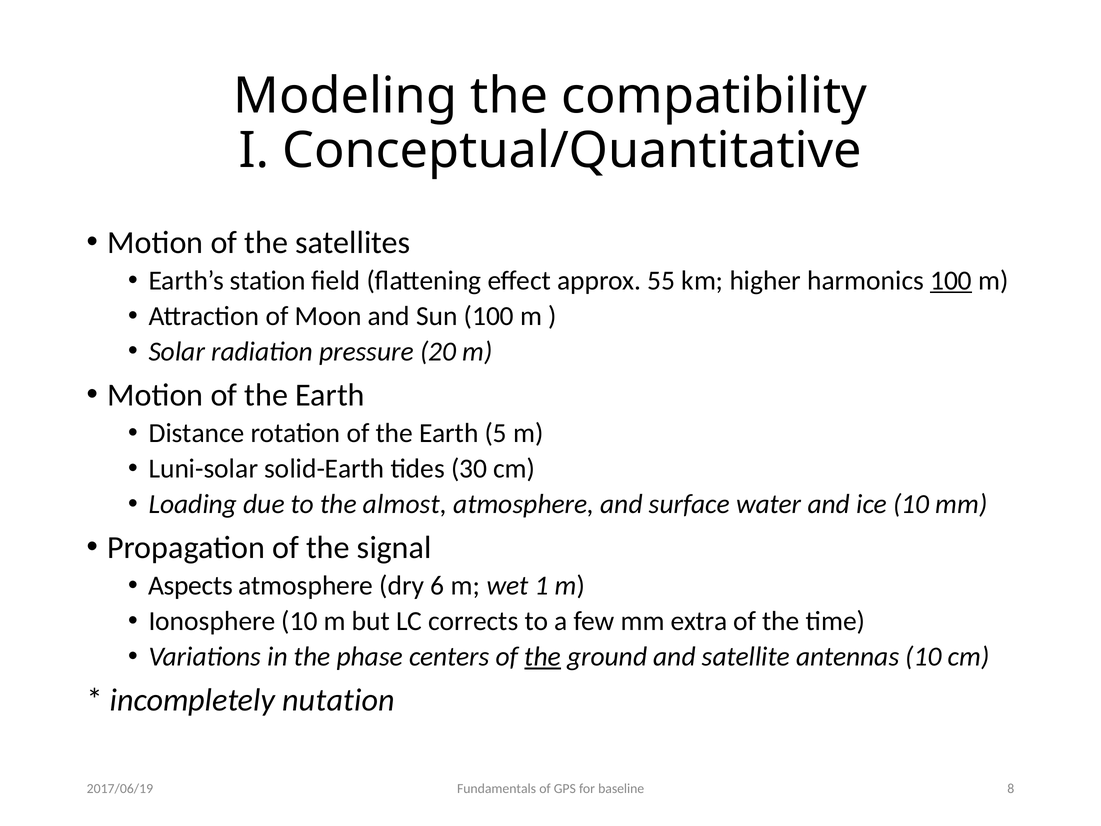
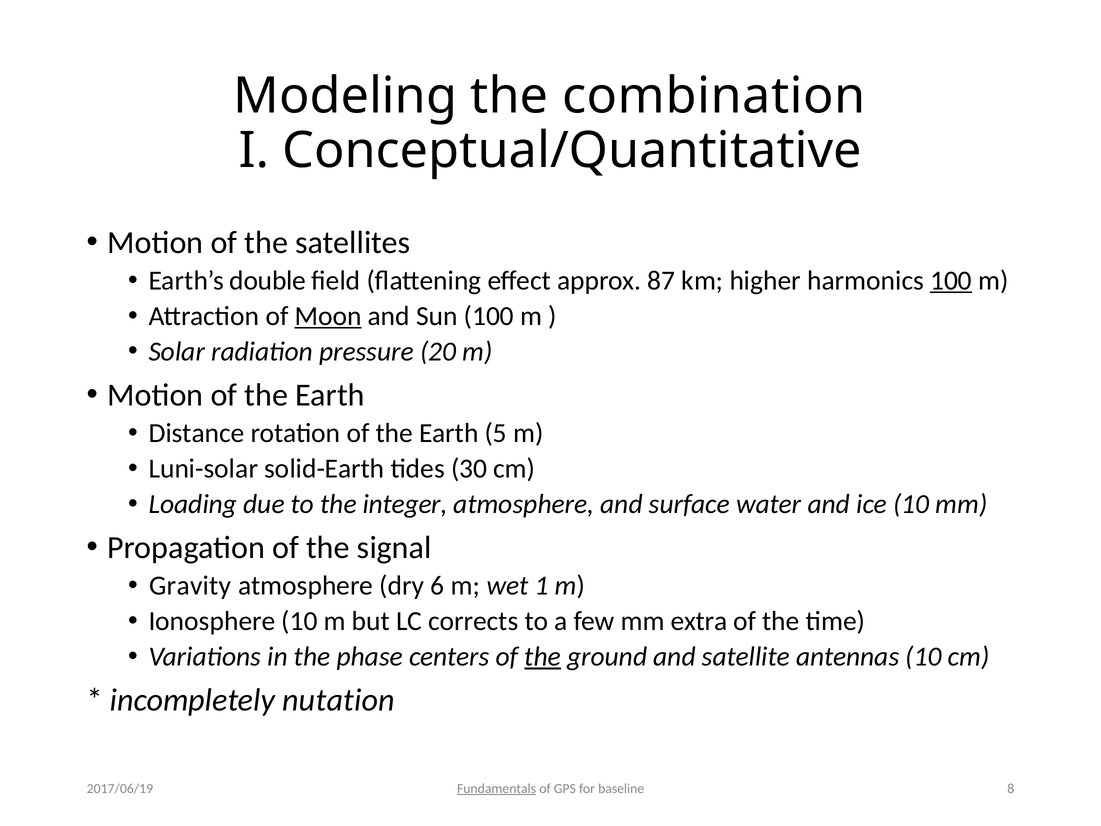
compatibility: compatibility -> combination (714, 96)
station: station -> double (268, 280)
55: 55 -> 87 (661, 280)
Moon underline: none -> present (328, 316)
almost: almost -> integer (405, 504)
Aspects: Aspects -> Gravity (190, 585)
Fundamentals underline: none -> present (497, 788)
